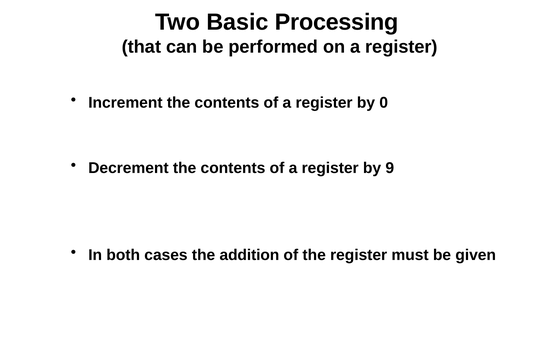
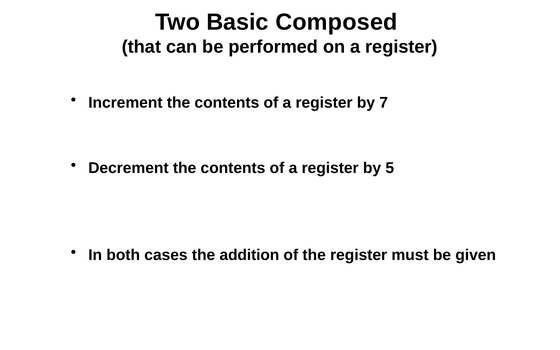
Processing: Processing -> Composed (337, 22)
0: 0 -> 7 (384, 103)
9: 9 -> 5 (390, 168)
